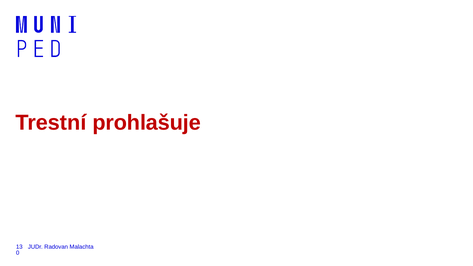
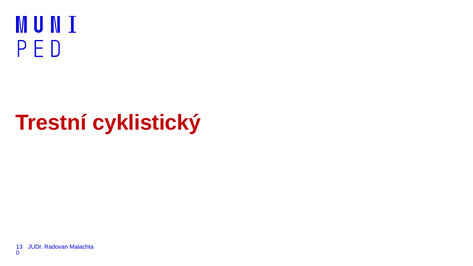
prohlašuje: prohlašuje -> cyklistický (147, 123)
